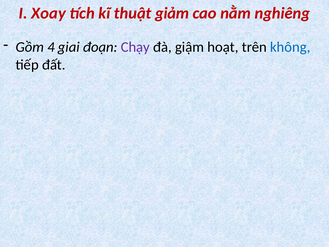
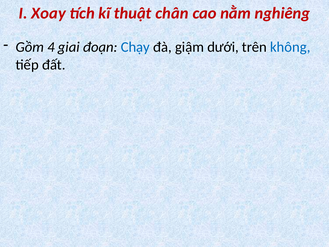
giảm: giảm -> chân (172, 13)
Chạy colour: purple -> blue (135, 47)
hoạt: hoạt -> dưới (223, 47)
